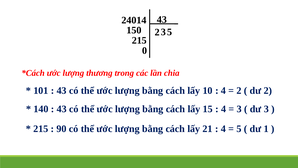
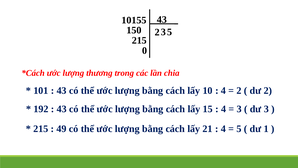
24014: 24014 -> 10155 (134, 20)
140: 140 -> 192 (41, 109)
90: 90 -> 49 (62, 129)
